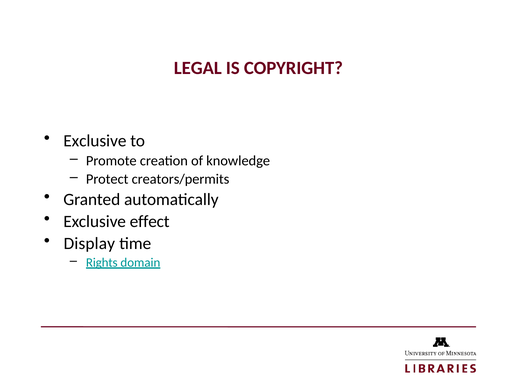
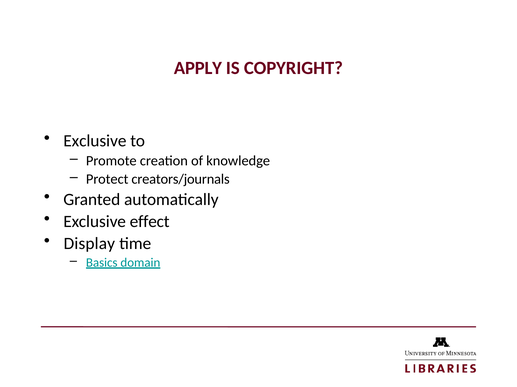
LEGAL: LEGAL -> APPLY (198, 68)
creators/permits: creators/permits -> creators/journals (181, 179)
Rights: Rights -> Basics (102, 263)
